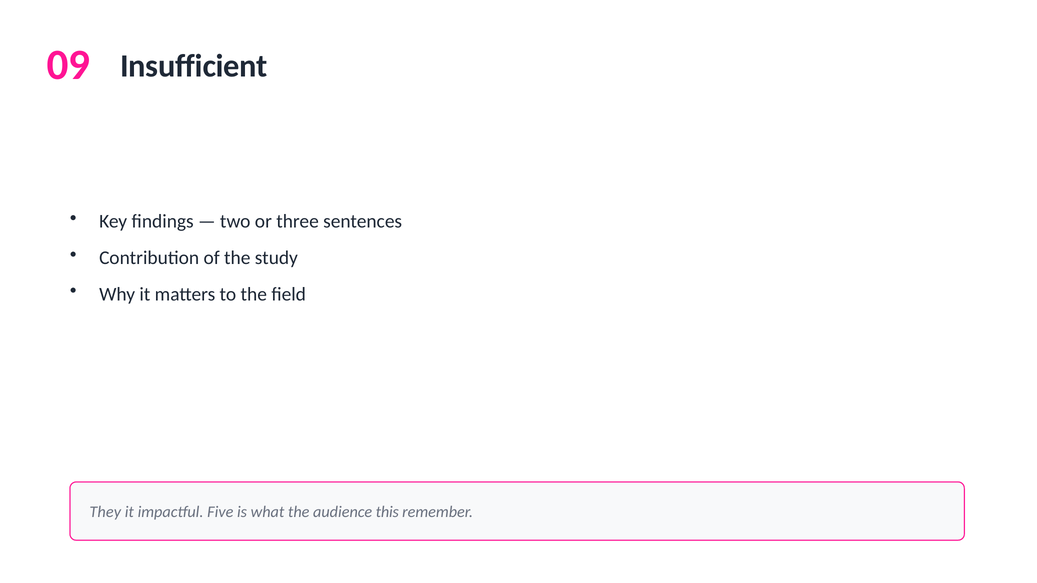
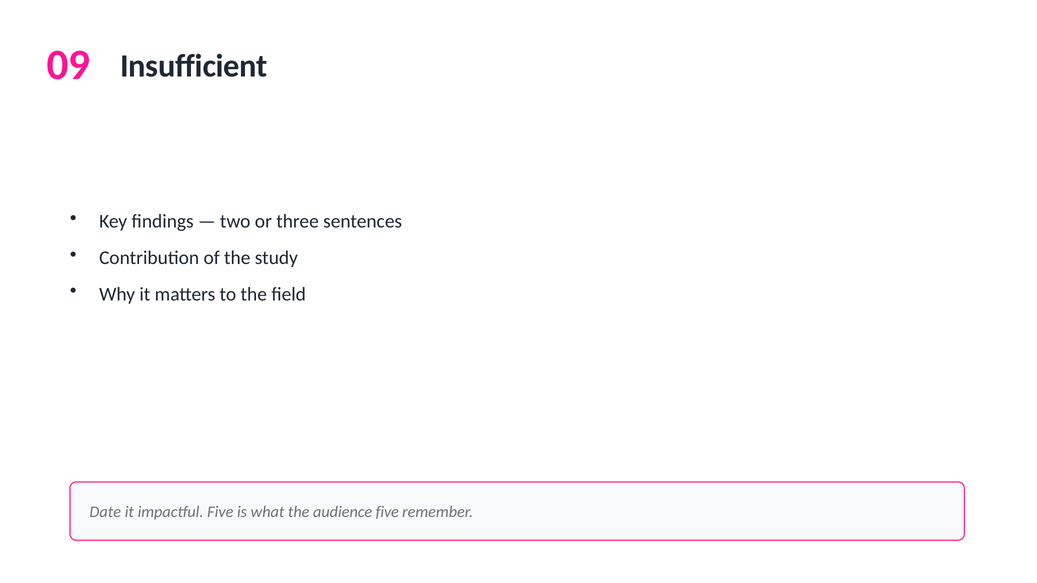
They: They -> Date (105, 512)
audience this: this -> five (387, 512)
